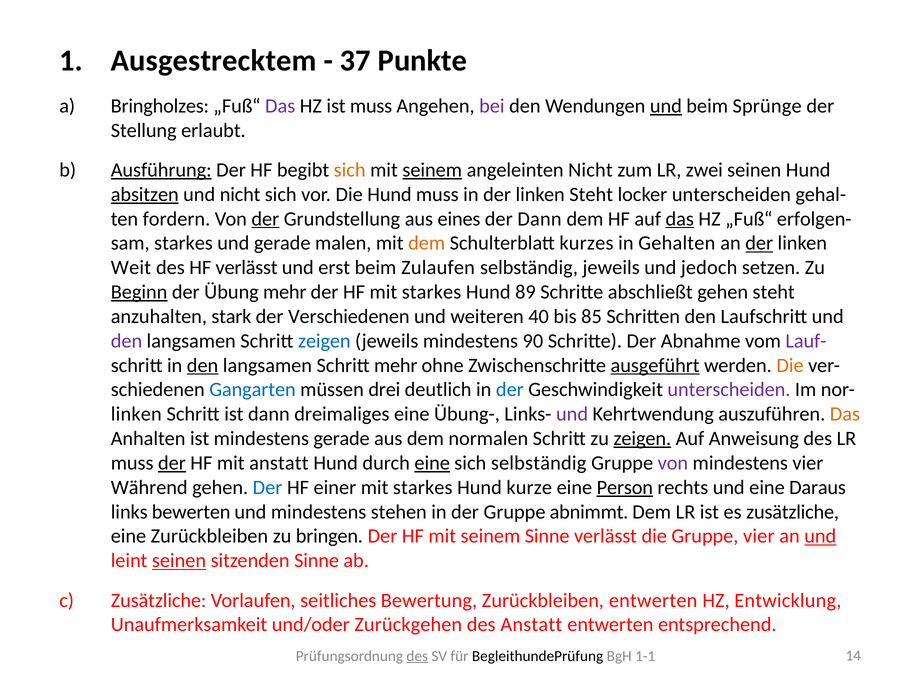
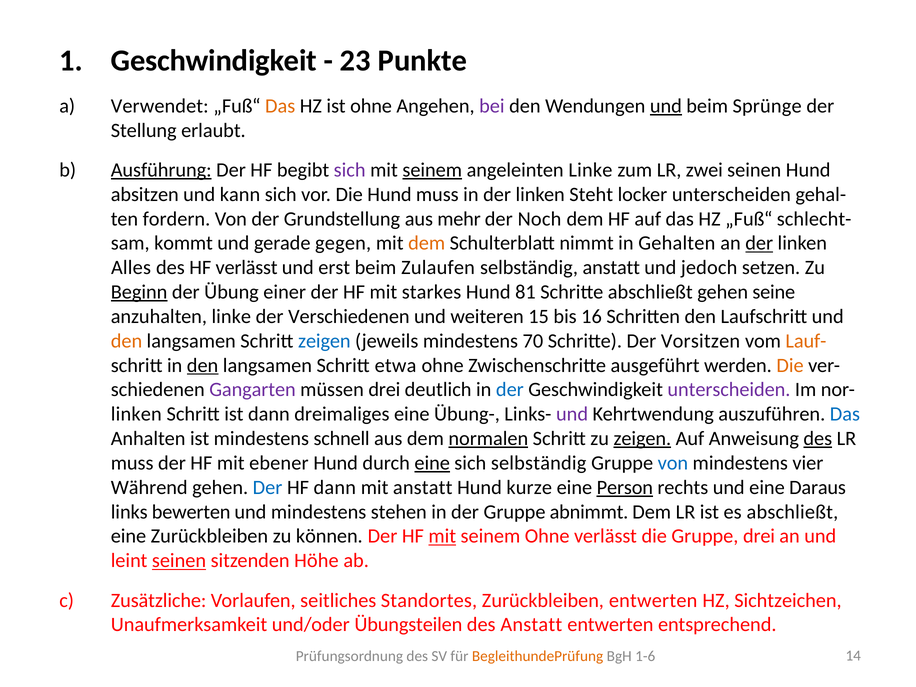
Ausgestrecktem: Ausgestrecktem -> Geschwindigkeit (214, 61)
37: 37 -> 23 (355, 61)
Bringholzes: Bringholzes -> Verwendet (160, 106)
Das colour: purple -> orange (280, 106)
ist muss: muss -> ohne (371, 106)
sich colour: orange -> purple (350, 170)
angeleinten Nicht: Nicht -> Linke (590, 170)
absitzen underline: present -> none (145, 194)
und nicht: nicht -> kann (240, 194)
der underline: present -> none (265, 219)
eines: eines -> mehr (459, 219)
der Dann: Dann -> Noch (540, 219)
das underline: present -> none (680, 219)
erfolgen-: erfolgen- -> schlecht- (814, 219)
sam starkes: starkes -> kommt (184, 243)
malen: malen -> gegen (343, 243)
kurzes: kurzes -> nimmt (587, 243)
Weit: Weit -> Alles (131, 268)
selbständig jeweils: jeweils -> anstatt (611, 268)
Übung mehr: mehr -> einer (285, 292)
89: 89 -> 81 (525, 292)
gehen steht: steht -> seine (774, 292)
anzuhalten stark: stark -> linke (231, 317)
40: 40 -> 15 (539, 317)
85: 85 -> 16 (592, 317)
den colour: purple -> orange (126, 341)
90: 90 -> 70 (533, 341)
Abnahme: Abnahme -> Vorsitzen (701, 341)
Lauf- colour: purple -> orange (806, 341)
Schritt mehr: mehr -> etwa (396, 365)
ausgeführt underline: present -> none (655, 365)
Gangarten colour: blue -> purple (253, 390)
Das colour: orange -> blue (845, 414)
mindestens gerade: gerade -> schnell (342, 439)
normalen underline: none -> present (488, 439)
des underline: none -> present (818, 439)
der underline: present -> none (172, 463)
mit anstatt: anstatt -> ebener (279, 463)
von colour: purple -> blue (673, 463)
HF einer: einer -> dann (335, 487)
starkes: starkes -> anstatt (423, 487)
es zusätzliche: zusätzliche -> abschließt (792, 512)
bringen: bringen -> können (329, 536)
mit underline: none -> present (442, 536)
seinem Sinne: Sinne -> Ohne (547, 536)
Gruppe vier: vier -> drei (759, 536)
und underline: present -> none (820, 536)
sitzenden Sinne: Sinne -> Höhe (316, 561)
Bewertung: Bewertung -> Standortes (429, 600)
Entwicklung: Entwicklung -> Sichtzeichen (788, 600)
Zurückgehen: Zurückgehen -> Übungsteilen (408, 625)
des underline: present -> none (417, 656)
BegleithundePrüfung colour: black -> orange (538, 656)
1-1: 1-1 -> 1-6 (645, 656)
